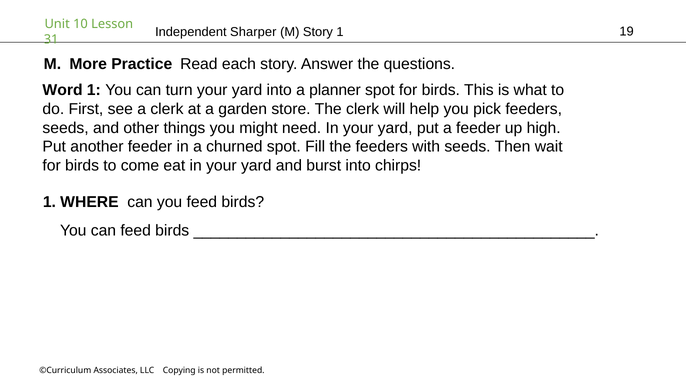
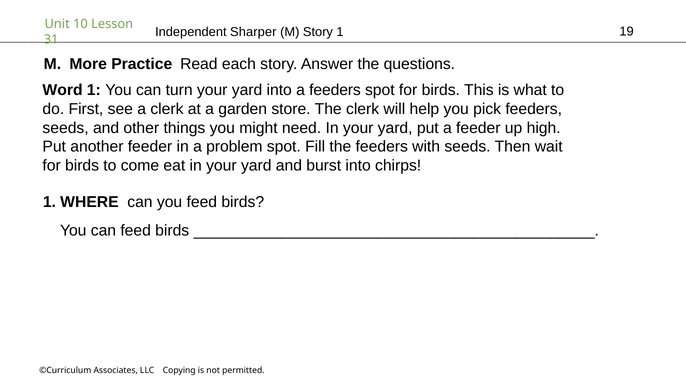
a planner: planner -> feeders (335, 90)
churned: churned -> problem (234, 147)
